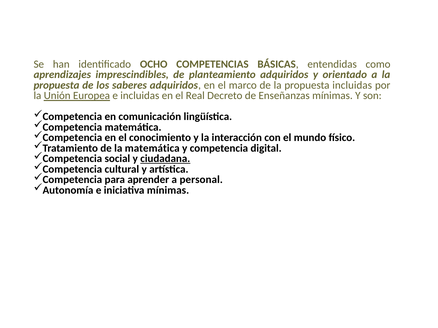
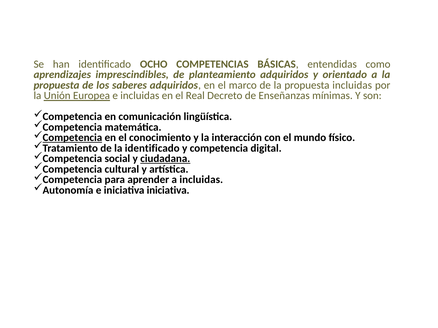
Competencia underline: none -> present (72, 138)
la matemática: matemática -> identificado (152, 148)
a personal: personal -> incluidas (201, 180)
iniciativa mínimas: mínimas -> iniciativa (168, 190)
